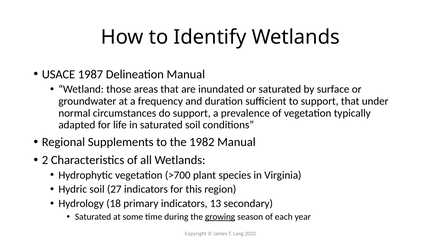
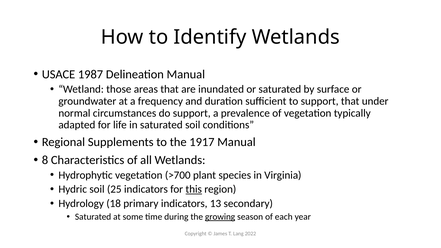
1982: 1982 -> 1917 (202, 142)
2: 2 -> 8 (45, 160)
27: 27 -> 25 (114, 189)
this underline: none -> present (194, 189)
